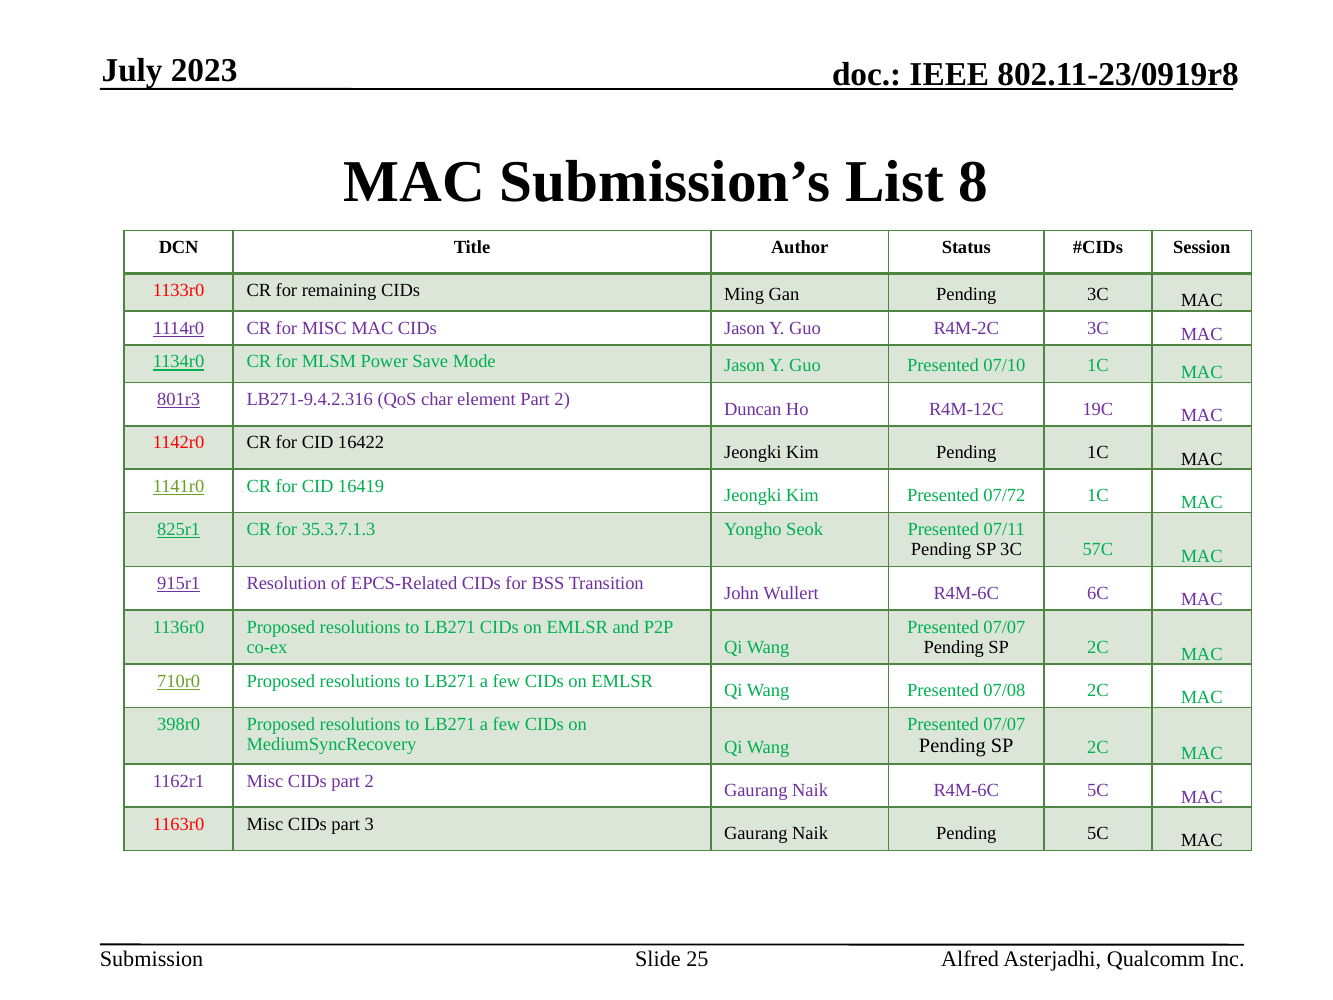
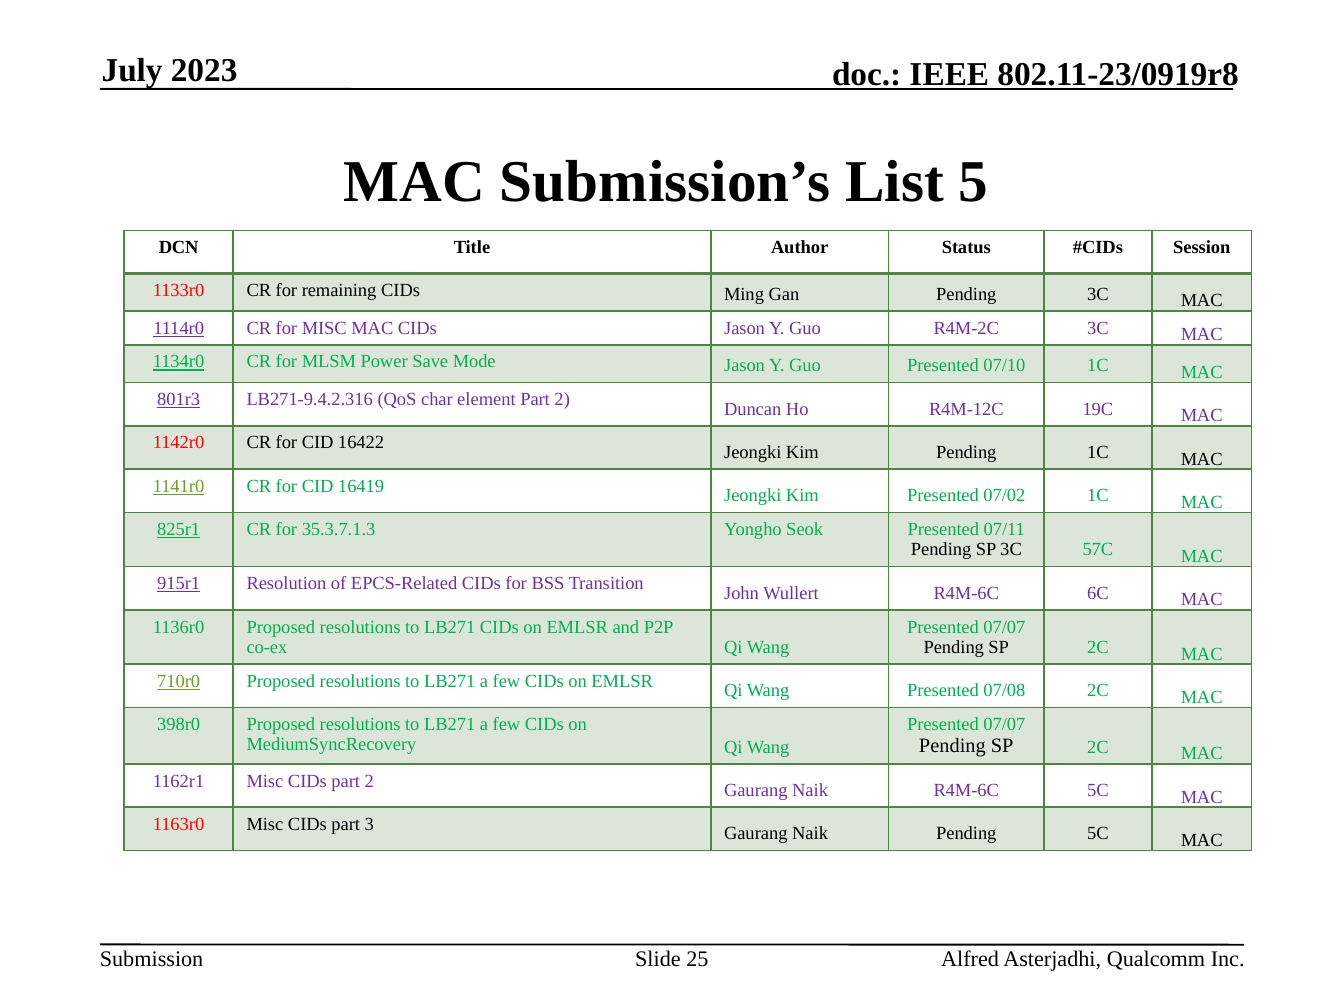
8: 8 -> 5 (974, 182)
07/72: 07/72 -> 07/02 (1004, 495)
